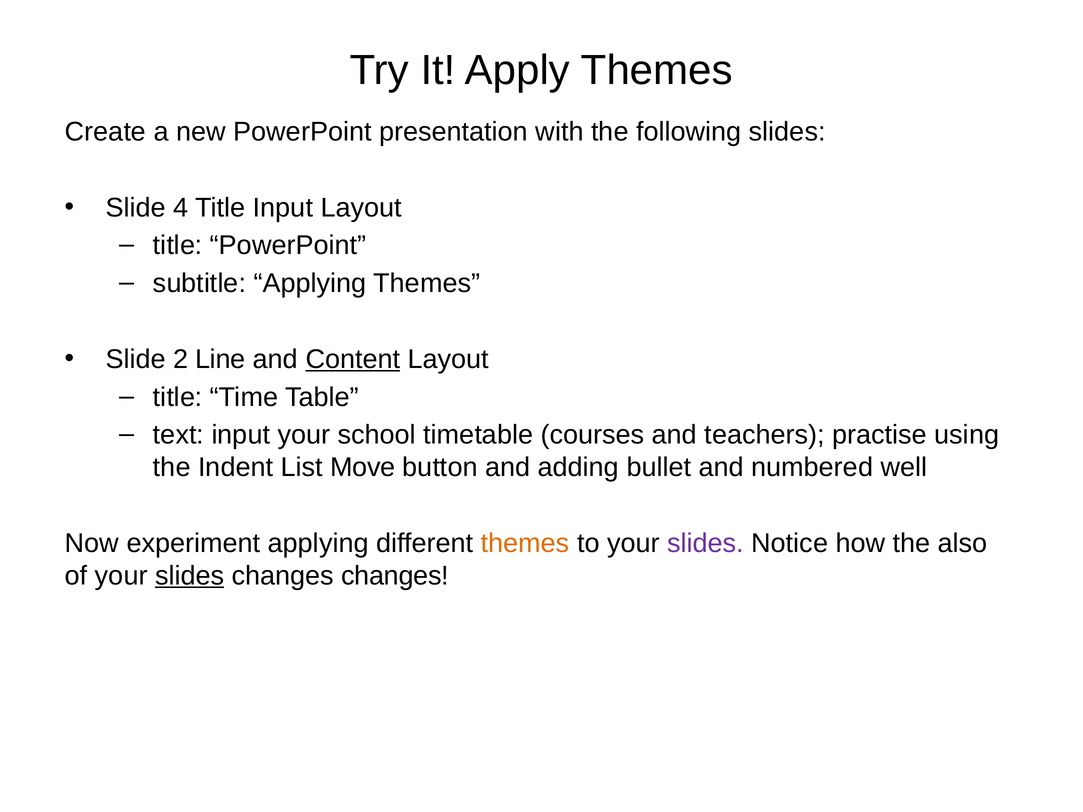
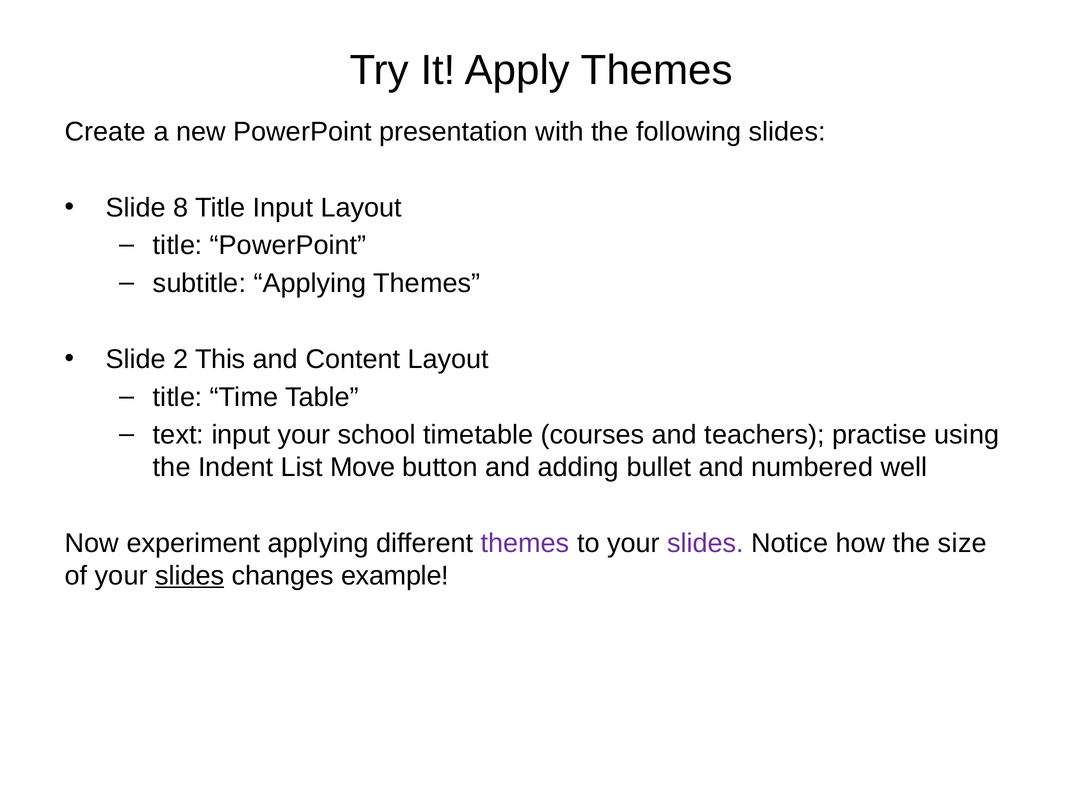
4: 4 -> 8 (181, 208)
Line: Line -> This (220, 359)
Content underline: present -> none (353, 359)
themes colour: orange -> purple (525, 543)
also: also -> size (962, 543)
changes changes: changes -> example (395, 576)
